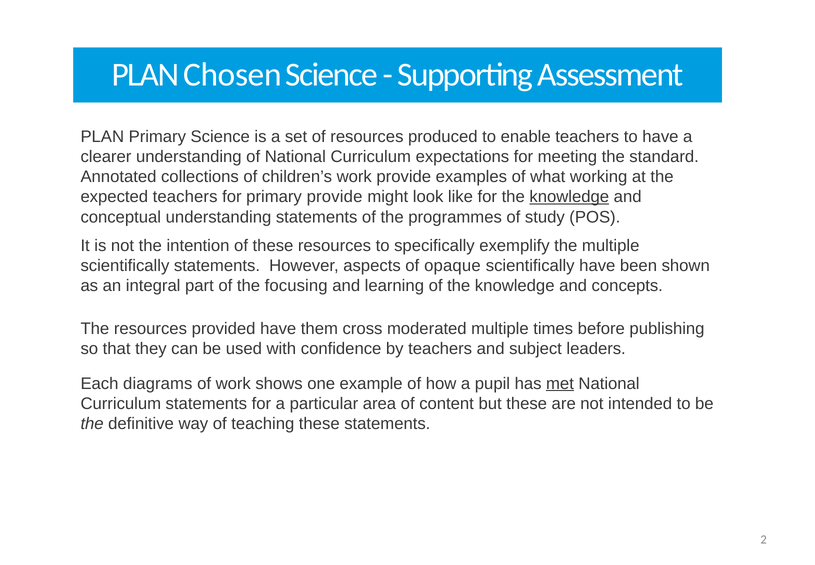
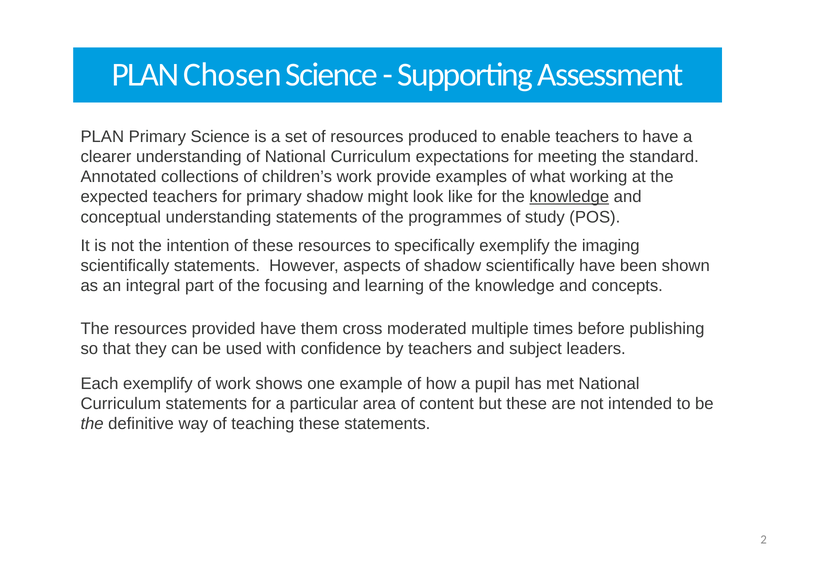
primary provide: provide -> shadow (335, 197)
the multiple: multiple -> imaging (611, 245)
of opaque: opaque -> shadow (453, 265)
Each diagrams: diagrams -> exemplify (158, 383)
met underline: present -> none (560, 383)
